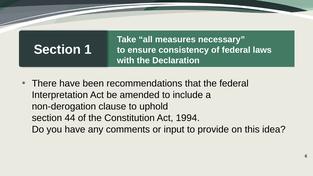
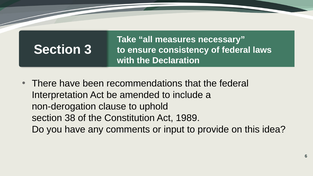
1: 1 -> 3 (88, 50)
44: 44 -> 38 (70, 118)
1994: 1994 -> 1989 (188, 118)
